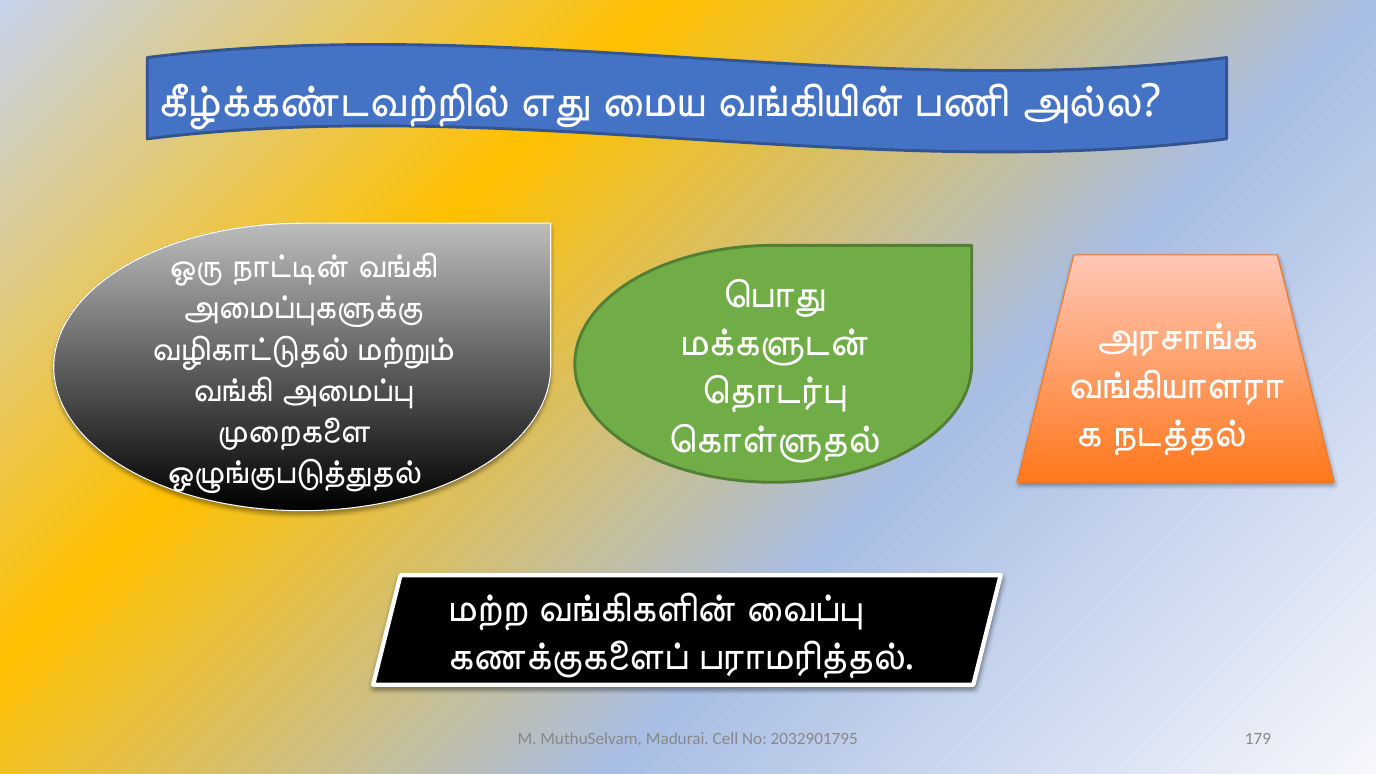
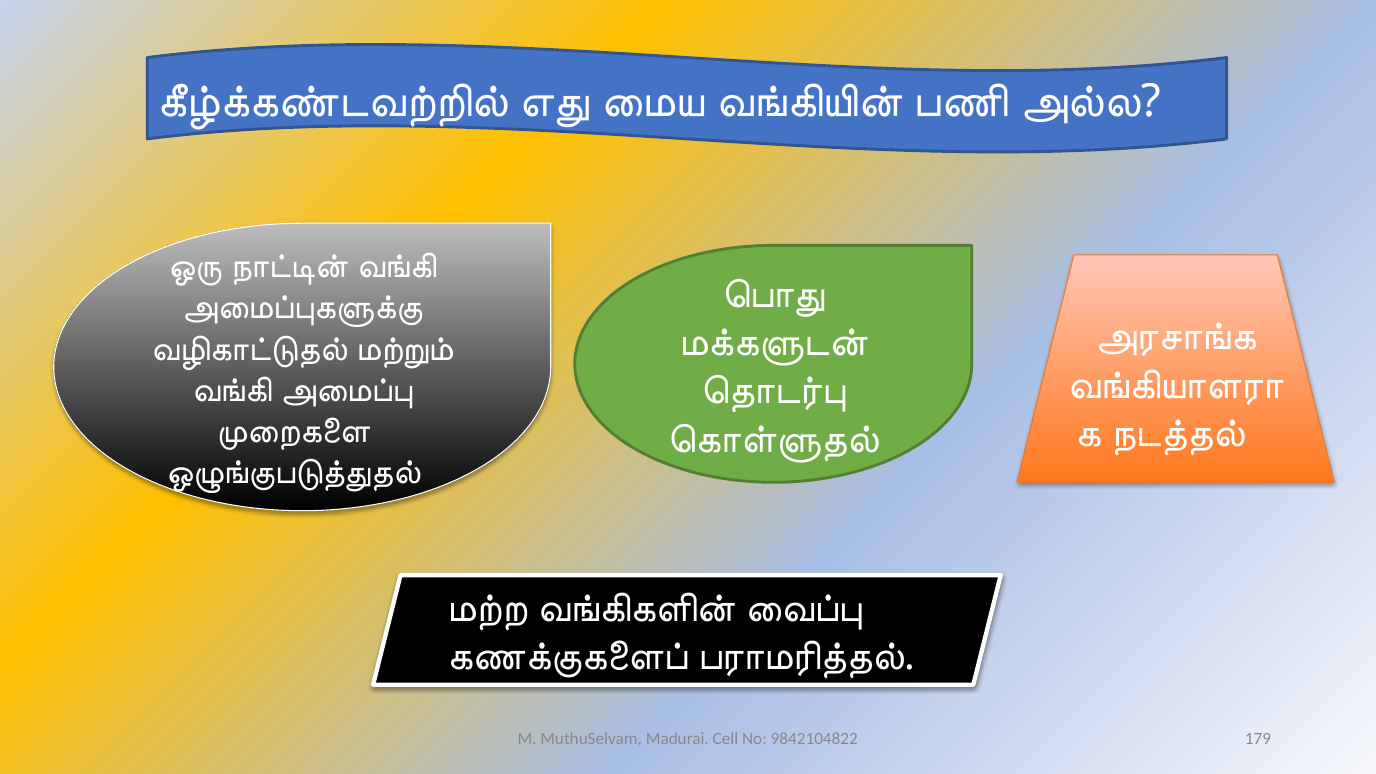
2032901795: 2032901795 -> 9842104822 (814, 739)
